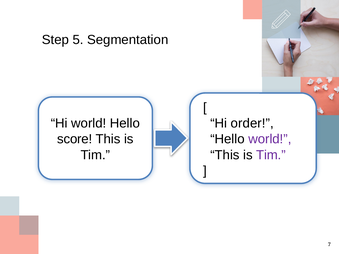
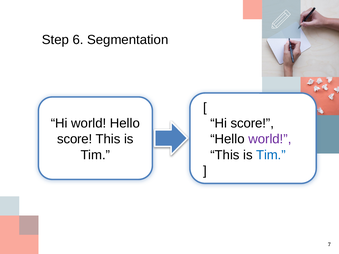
5: 5 -> 6 (78, 40)
Hi order: order -> score (252, 123)
Tim colour: purple -> blue (271, 155)
